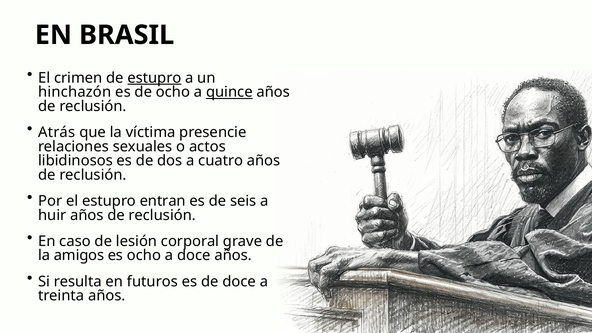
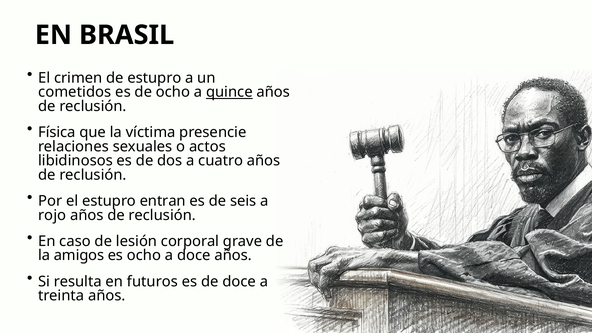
estupro underline: present -> none (154, 78)
hinchazón: hinchazón -> cometidos (75, 92)
Atrás: Atrás -> Física (57, 132)
huir: huir -> rojo (52, 215)
